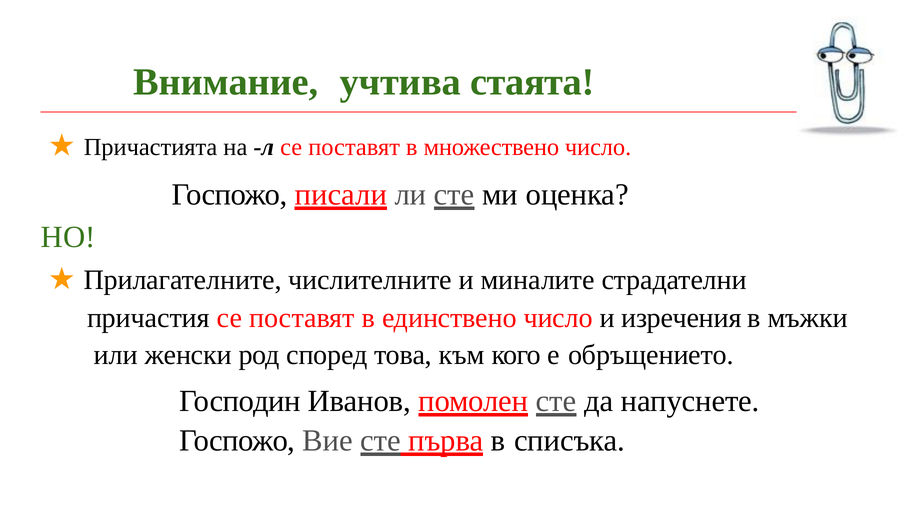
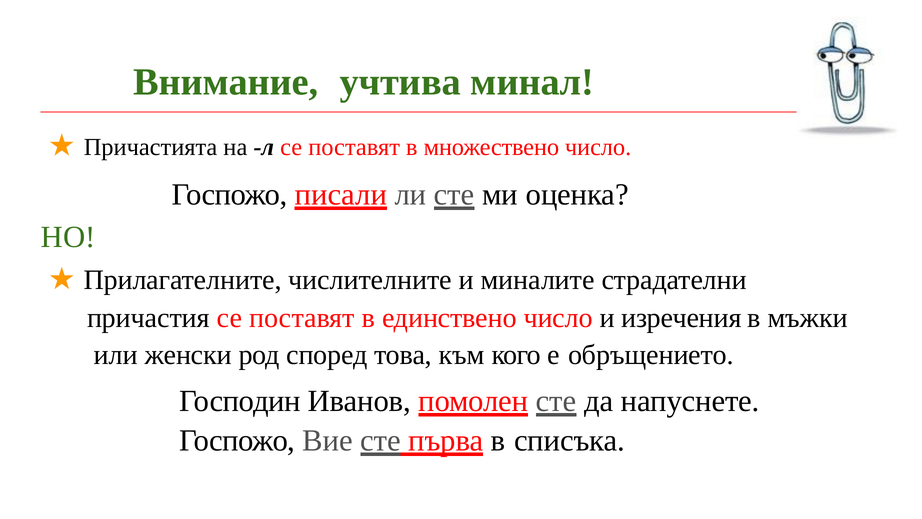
стаята: стаята -> минал (532, 82)
